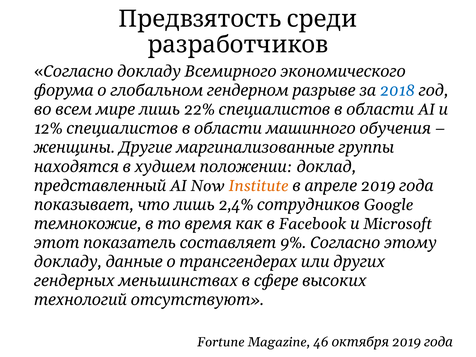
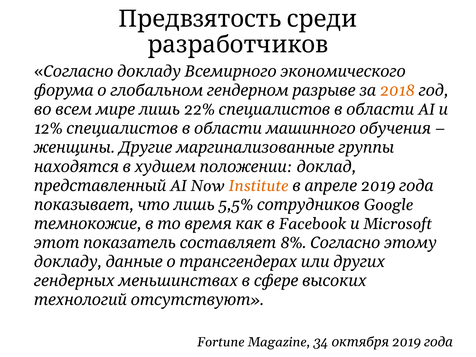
2018 colour: blue -> orange (397, 91)
2,4%: 2,4% -> 5,5% (236, 205)
9%: 9% -> 8% (293, 243)
46: 46 -> 34 (321, 342)
